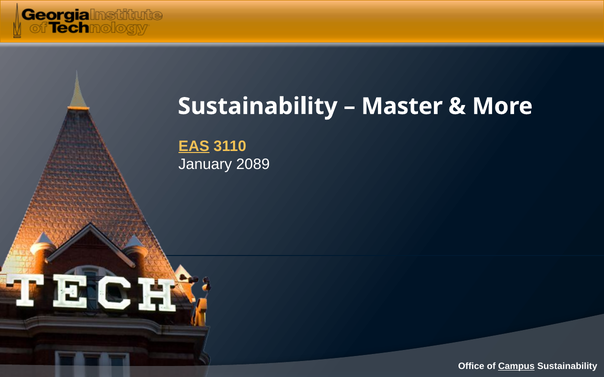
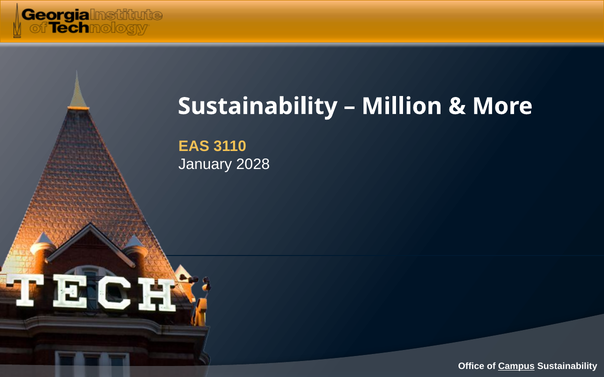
Master: Master -> Million (402, 106)
EAS underline: present -> none (194, 146)
2089: 2089 -> 2028 (253, 164)
